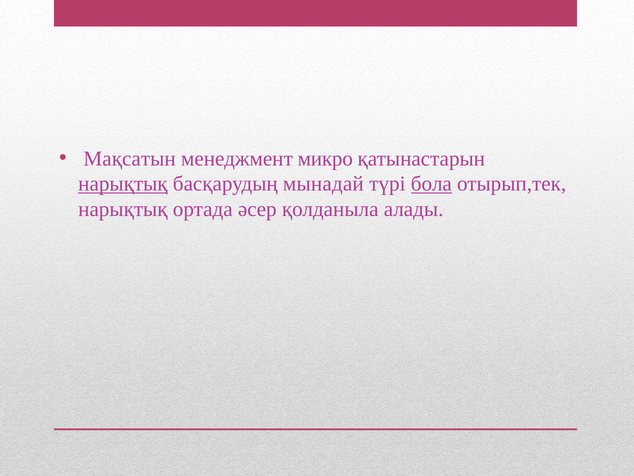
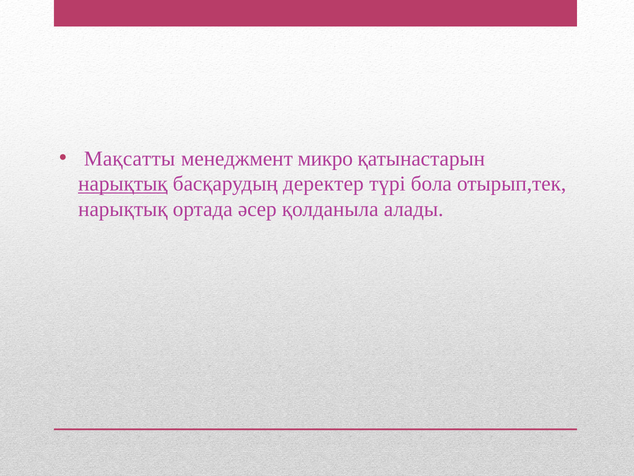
Мақсатын: Мақсатын -> Мақсатты (130, 158)
мынадай: мынадай -> деректер (323, 184)
бола underline: present -> none (431, 184)
